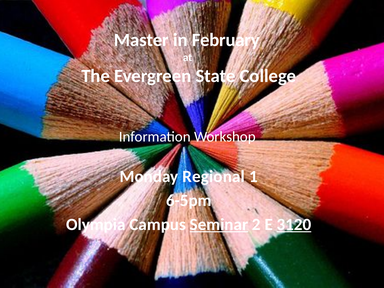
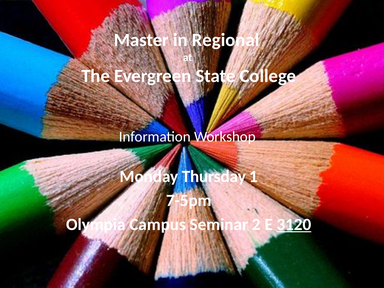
February: February -> Regional (226, 40)
Regional: Regional -> Thursday (214, 177)
6-5pm: 6-5pm -> 7-5pm (189, 200)
Seminar underline: present -> none (219, 224)
